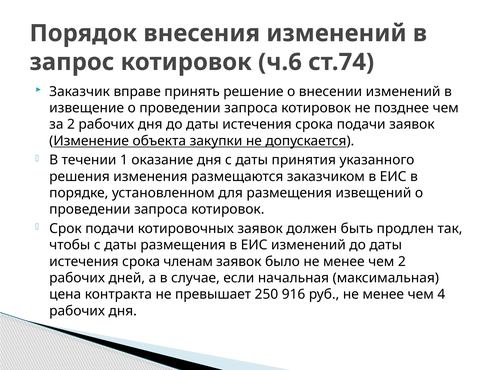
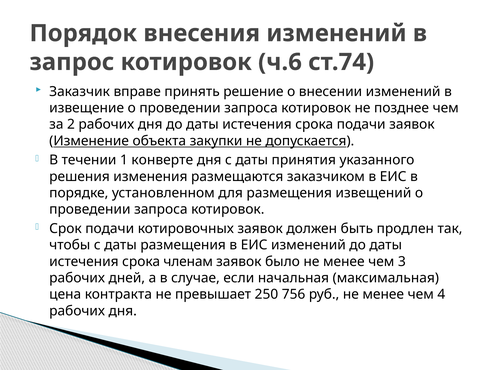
оказание: оказание -> конверте (162, 160)
чем 2: 2 -> 3 (402, 261)
916: 916 -> 756 (294, 294)
